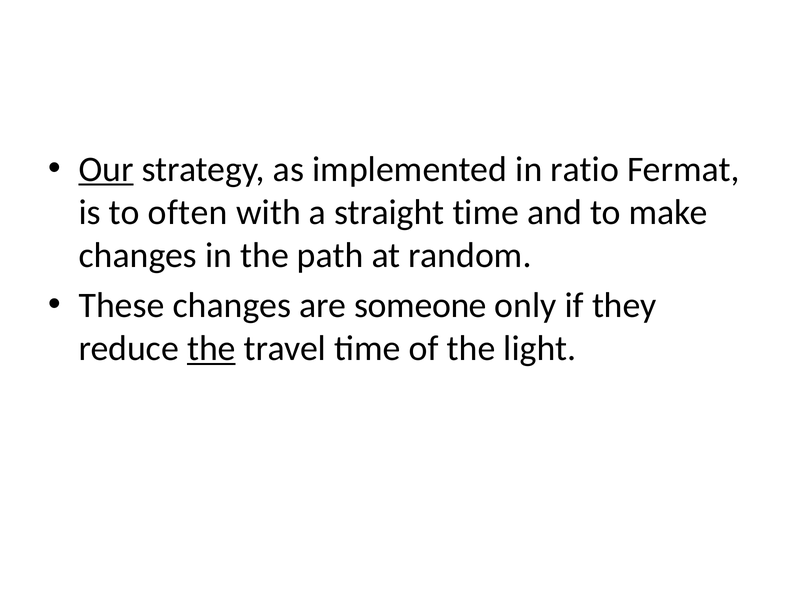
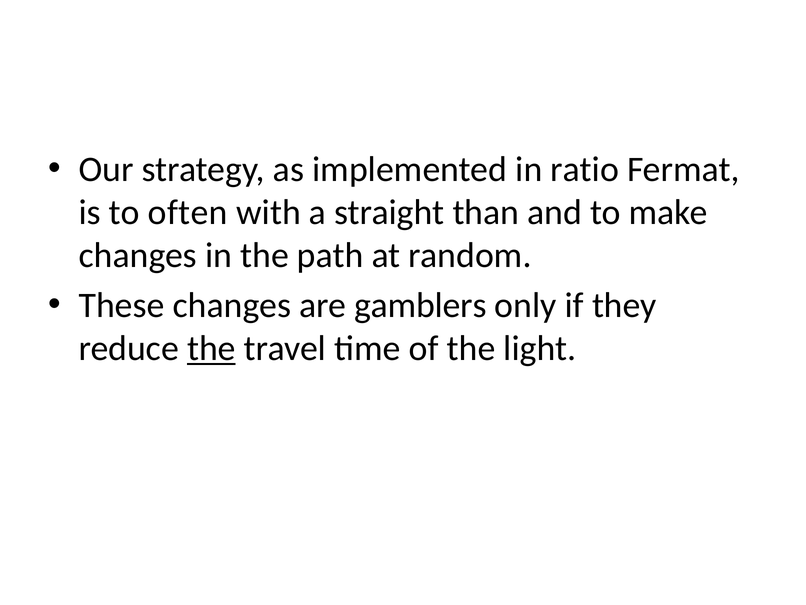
Our underline: present -> none (106, 169)
straight time: time -> than (486, 212)
someone: someone -> gamblers (420, 305)
